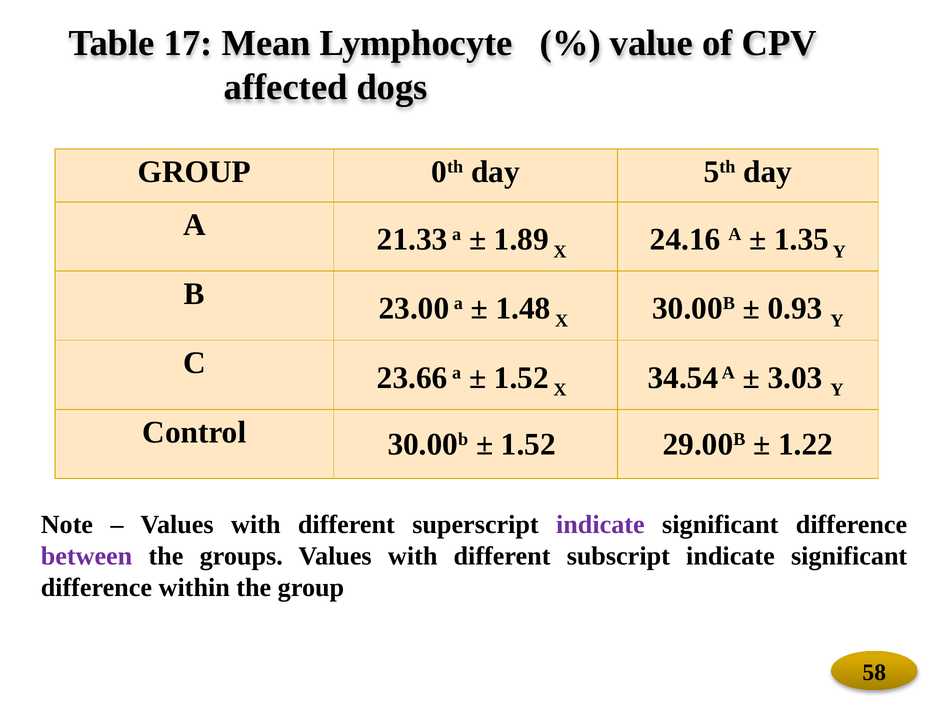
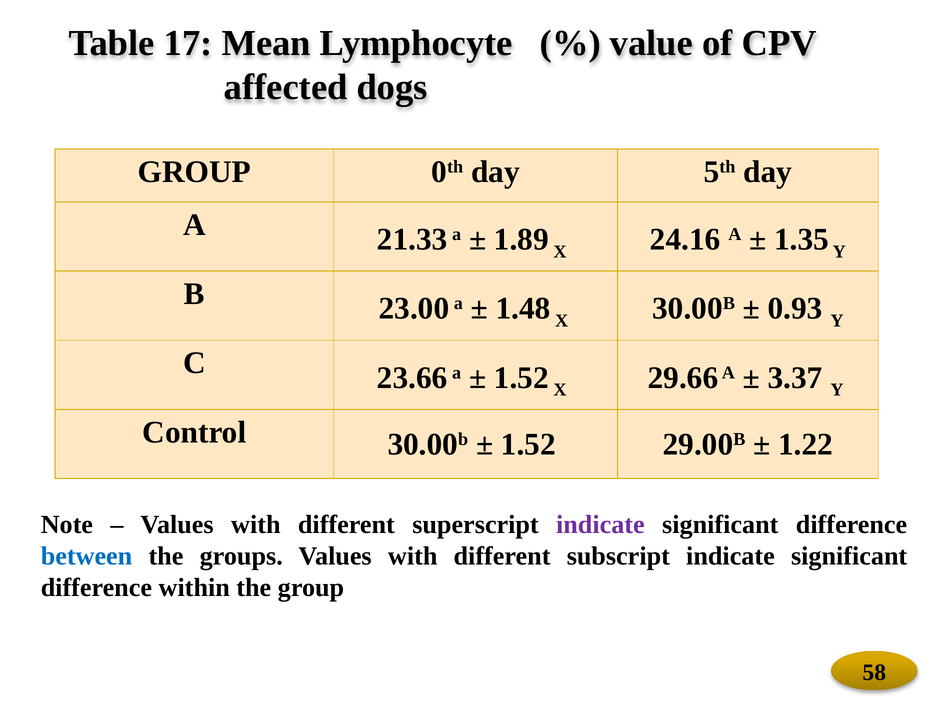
34.54: 34.54 -> 29.66 (683, 378)
3.03: 3.03 -> 3.37 (795, 378)
between colour: purple -> blue (87, 556)
